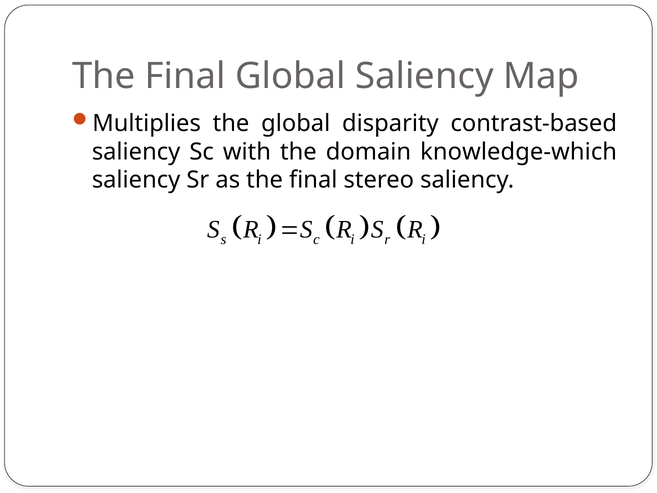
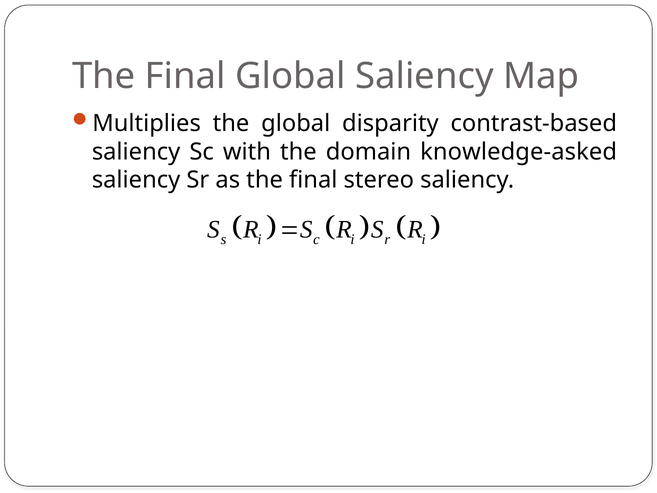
knowledge-which: knowledge-which -> knowledge-asked (519, 152)
